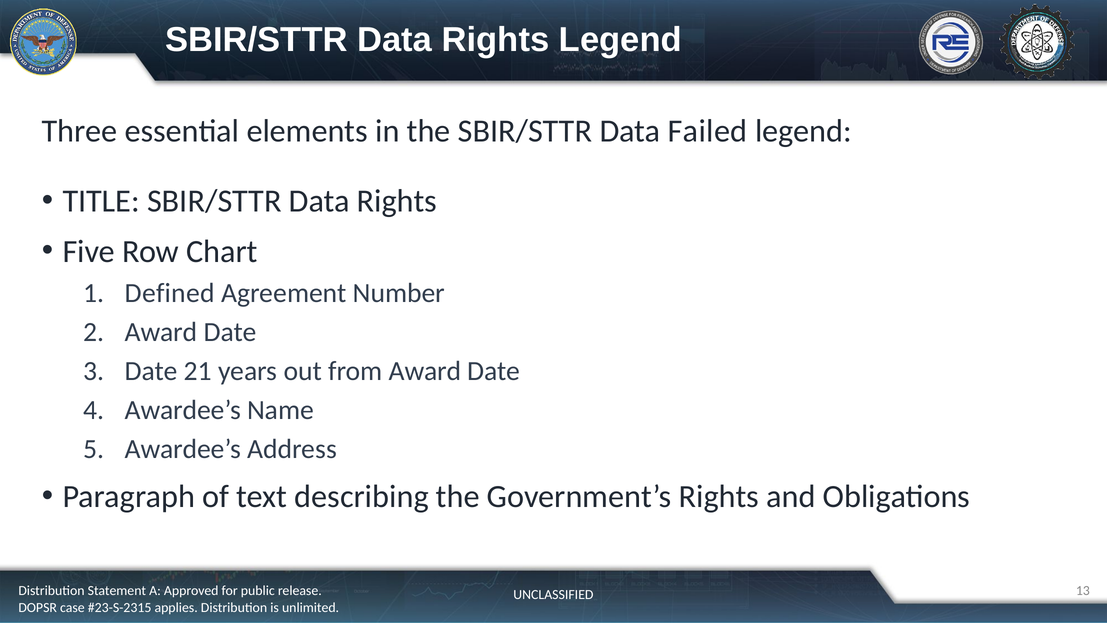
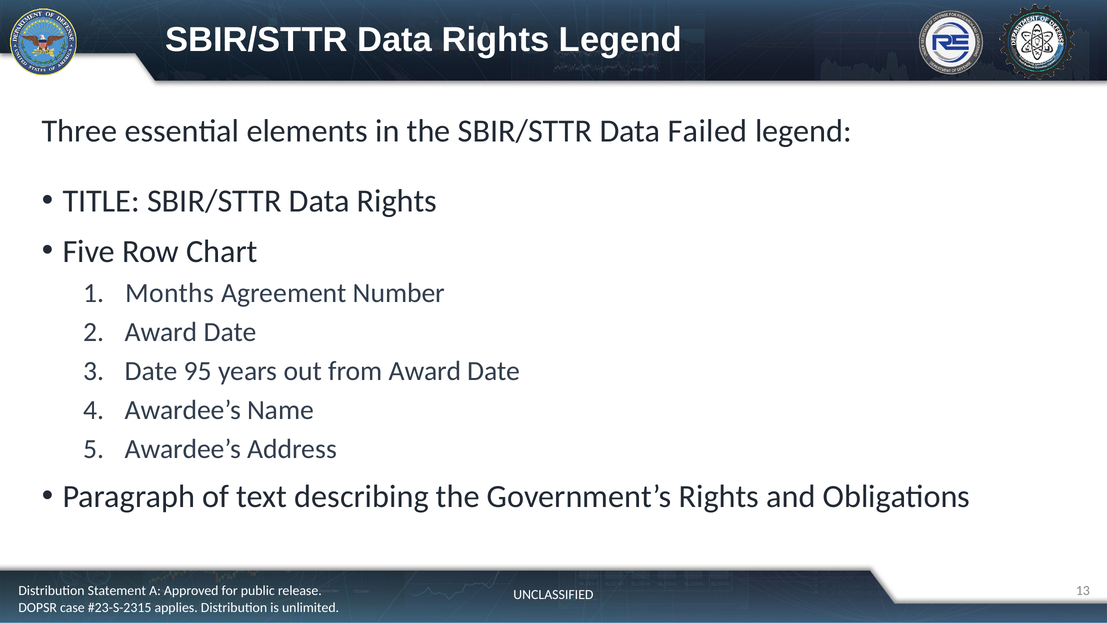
Defined: Defined -> Months (170, 293)
21: 21 -> 95 (198, 371)
